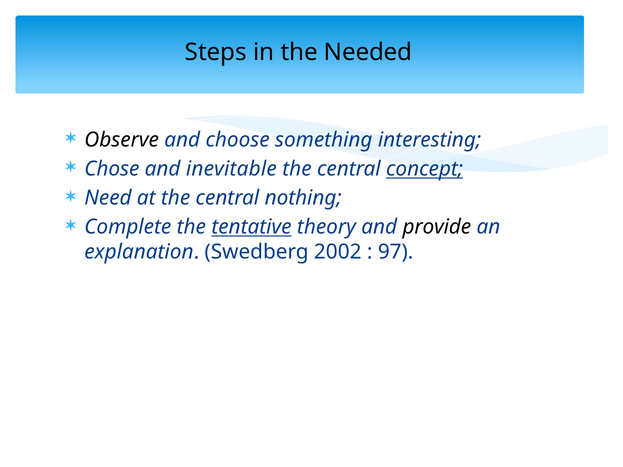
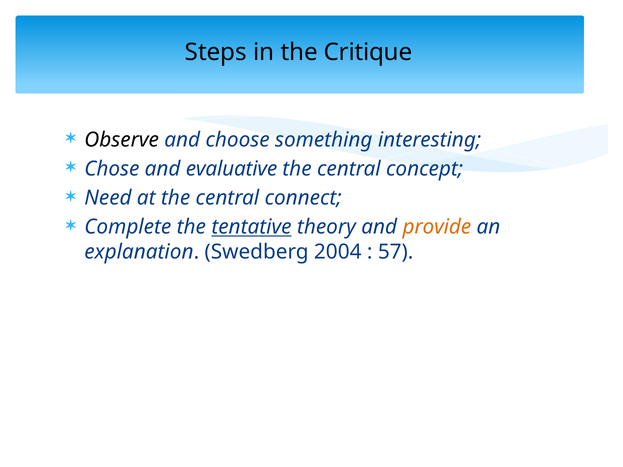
Needed: Needed -> Critique (368, 52)
inevitable: inevitable -> evaluative (232, 169)
concept underline: present -> none (425, 169)
nothing: nothing -> connect (303, 198)
provide colour: black -> orange (437, 227)
2002: 2002 -> 2004 (338, 252)
97: 97 -> 57 (396, 252)
